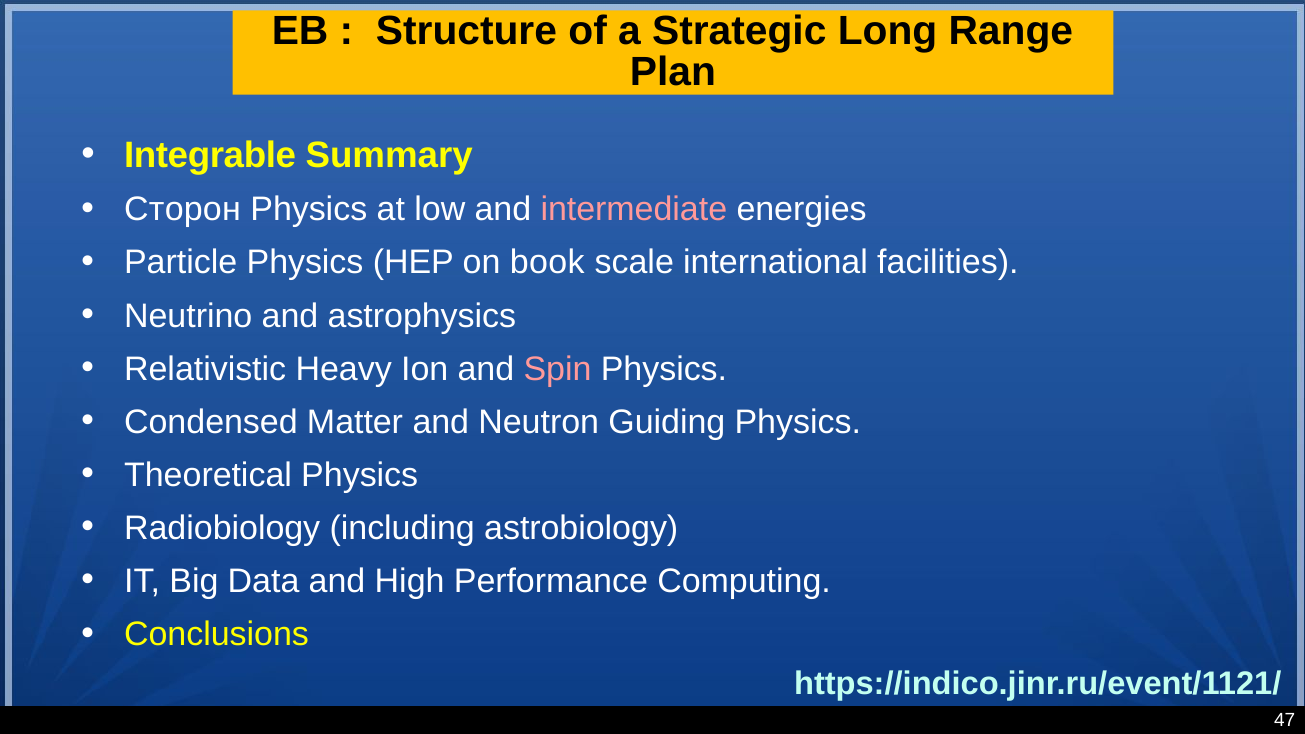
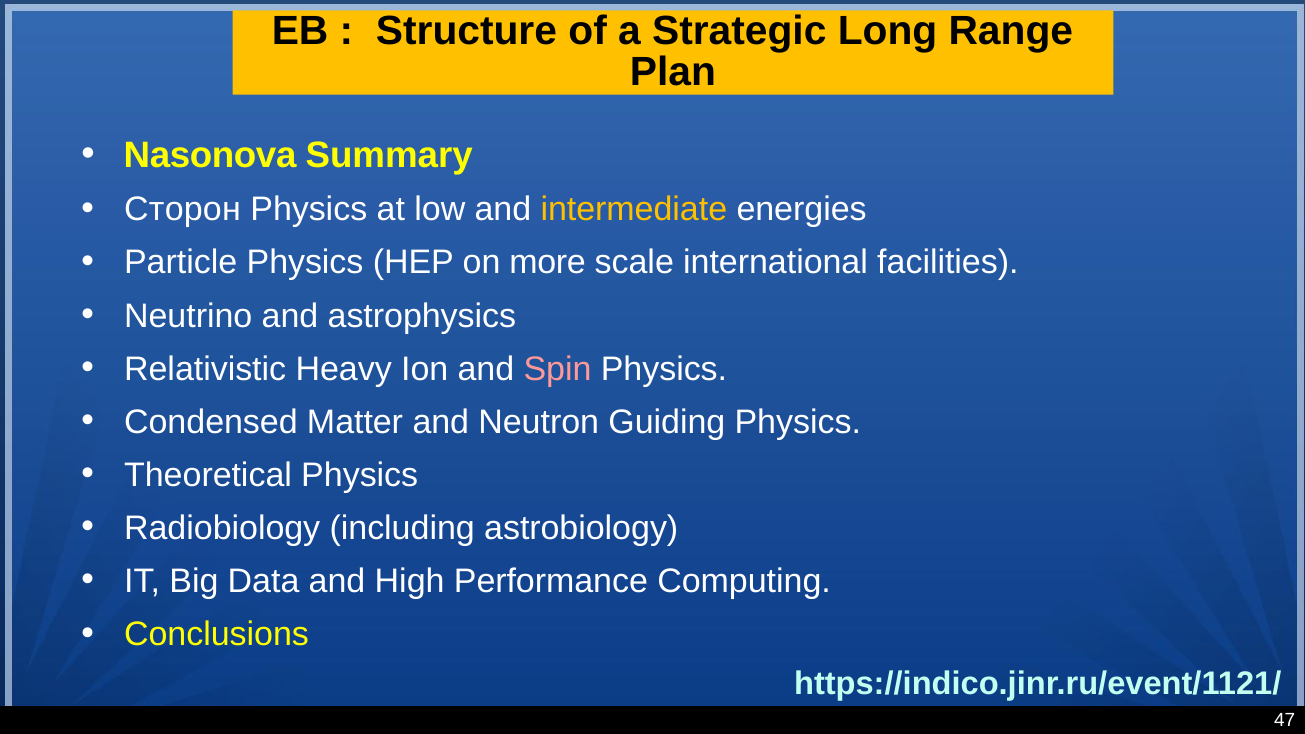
Integrable: Integrable -> Nasonova (210, 155)
intermediate colour: pink -> yellow (634, 210)
book: book -> more (548, 263)
